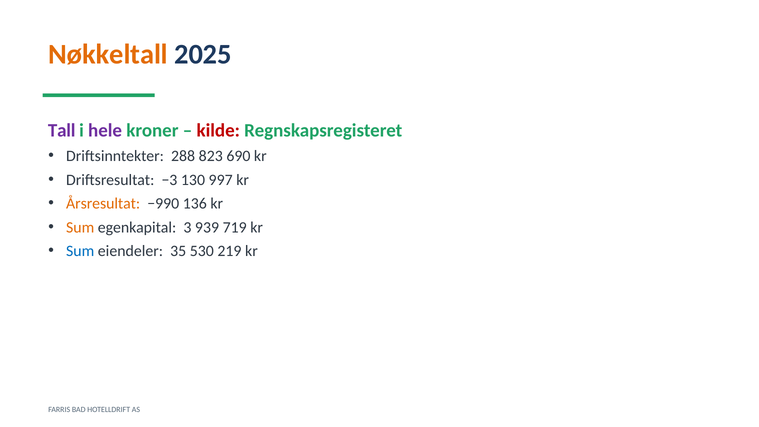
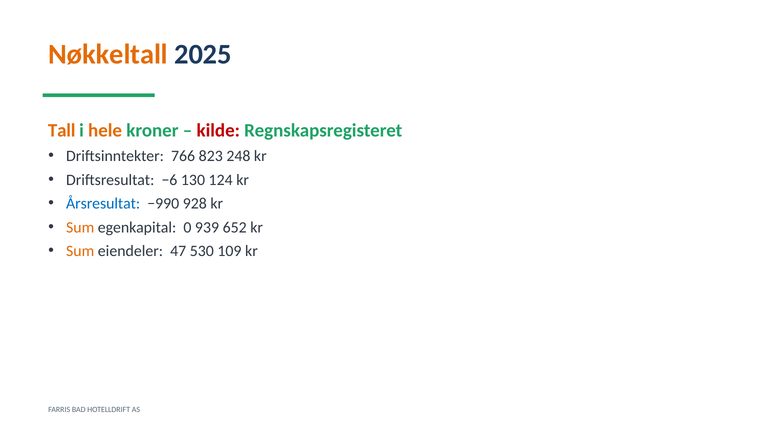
Tall colour: purple -> orange (62, 131)
hele colour: purple -> orange (105, 131)
288: 288 -> 766 (183, 156)
690: 690 -> 248 (238, 156)
−3: −3 -> −6 (169, 180)
997: 997 -> 124 (221, 180)
Årsresultat colour: orange -> blue (103, 204)
136: 136 -> 928 (195, 204)
3: 3 -> 0 (187, 227)
719: 719 -> 652 (235, 227)
Sum colour: blue -> orange (80, 251)
35: 35 -> 47 (178, 251)
219: 219 -> 109 (229, 251)
